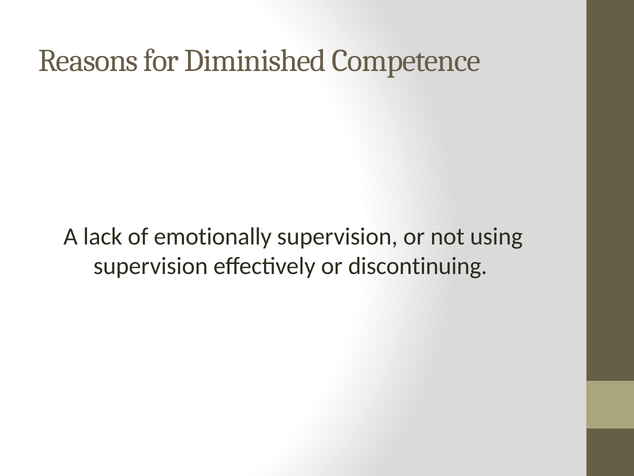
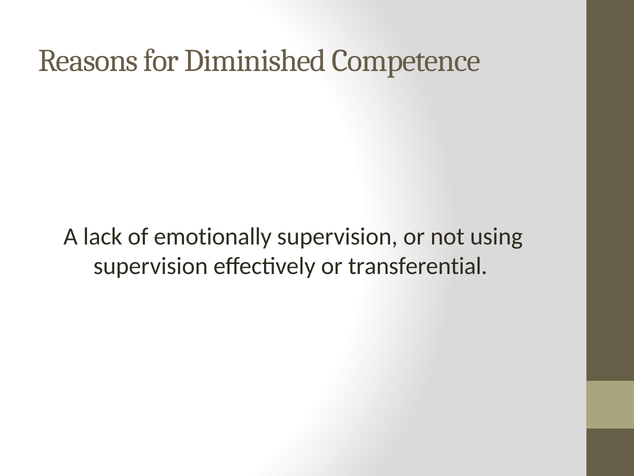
discontinuing: discontinuing -> transferential (418, 266)
